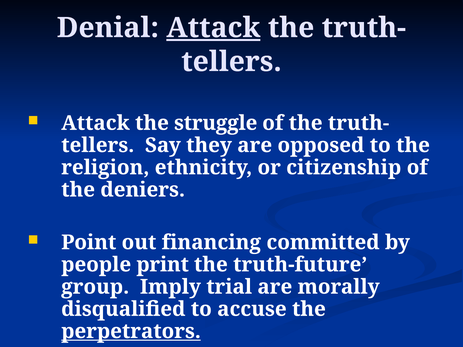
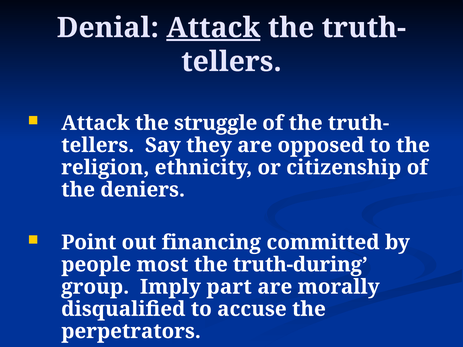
print: print -> most (162, 265)
truth-future: truth-future -> truth-during (300, 265)
trial: trial -> part (229, 287)
perpetrators underline: present -> none (131, 332)
